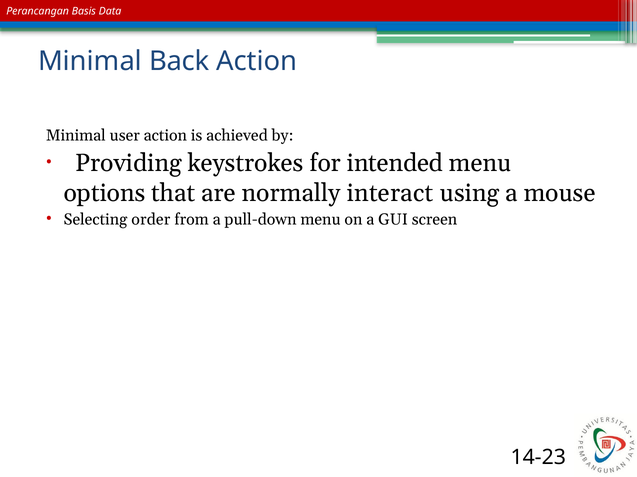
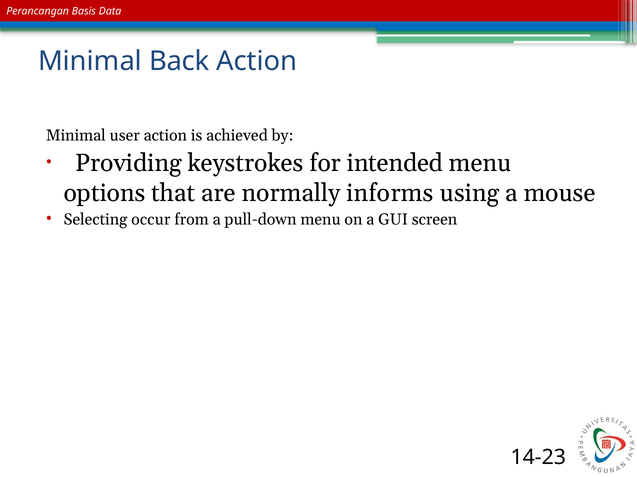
interact: interact -> informs (390, 193)
order: order -> occur (151, 220)
